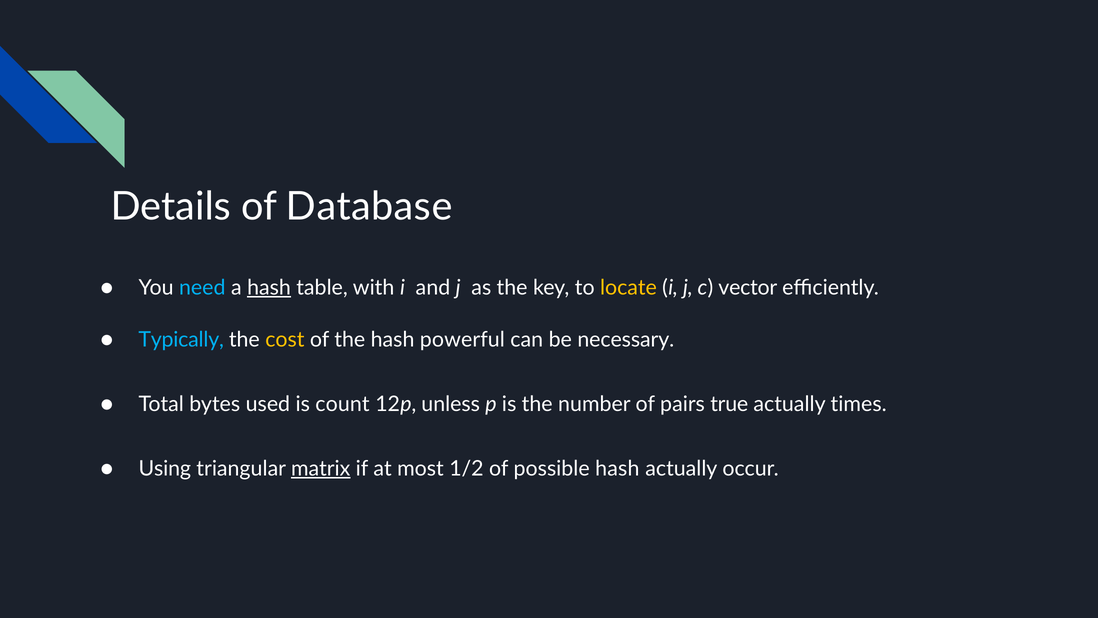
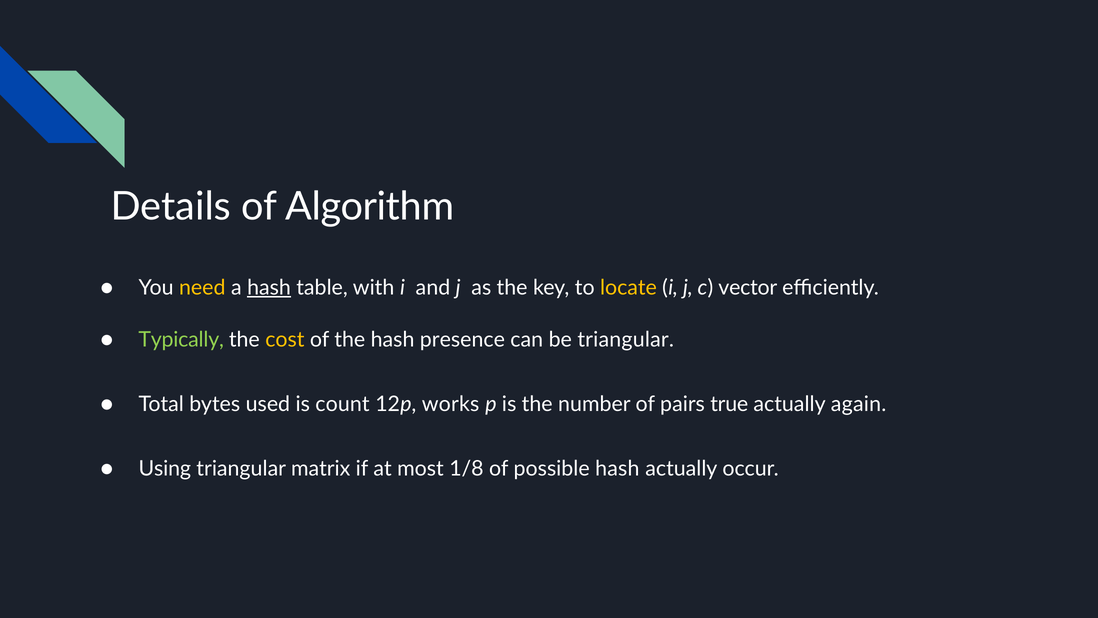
Database: Database -> Algorithm (370, 207)
need colour: light blue -> yellow (202, 287)
Typically colour: light blue -> light green (181, 340)
powerful: powerful -> presence (462, 340)
be necessary: necessary -> triangular (626, 340)
unless: unless -> works (451, 404)
times: times -> again (859, 404)
matrix underline: present -> none (321, 468)
1/2: 1/2 -> 1/8 (466, 468)
